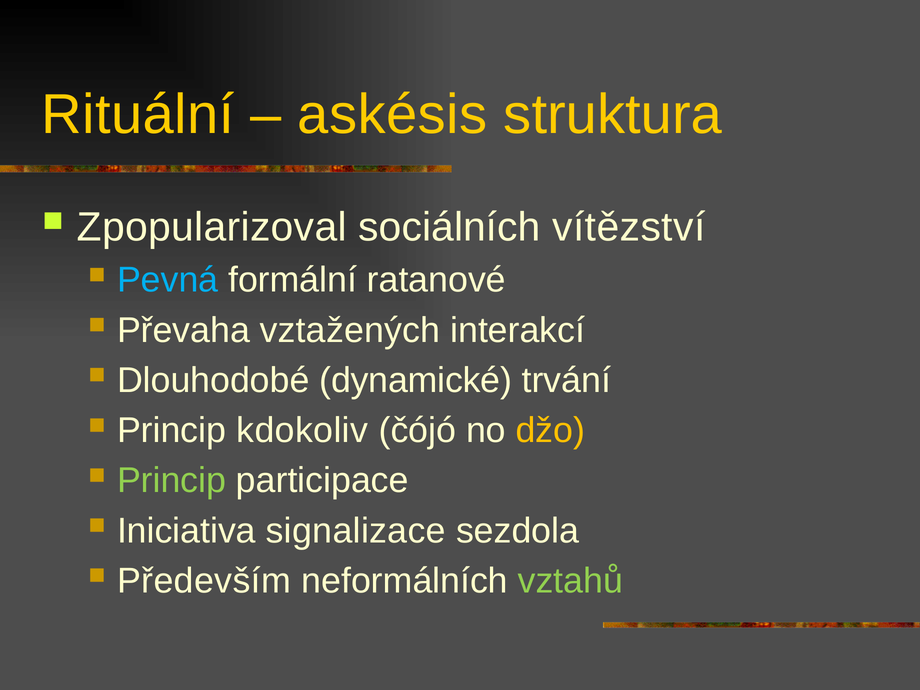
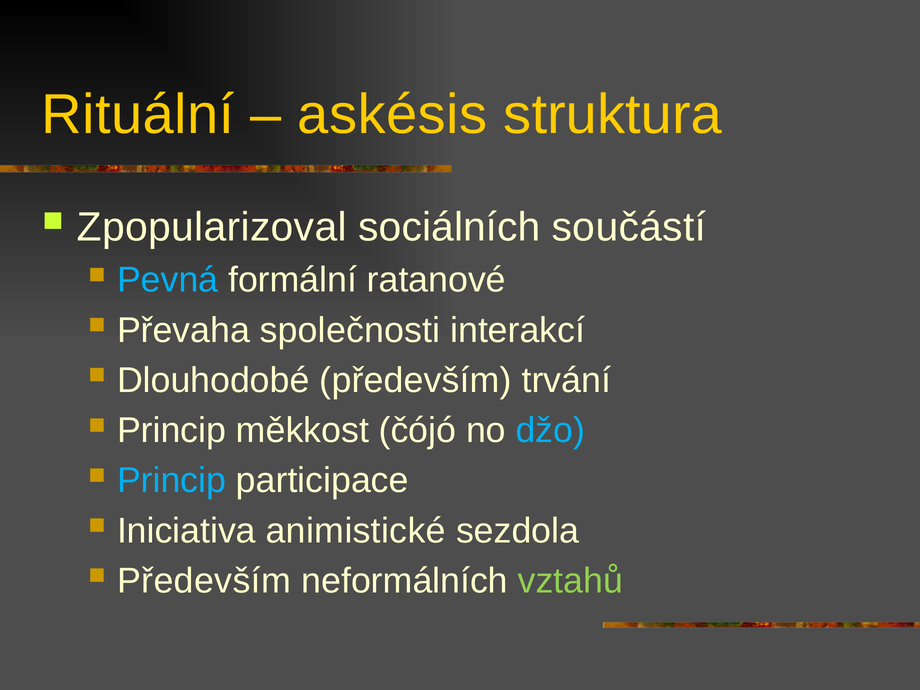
vítězství: vítězství -> součástí (629, 227)
vztažených: vztažených -> společnosti (350, 330)
Dlouhodobé dynamické: dynamické -> především (416, 380)
kdokoliv: kdokoliv -> měkkost (302, 431)
džo colour: yellow -> light blue (550, 431)
Princip colour: light green -> light blue (172, 481)
signalizace: signalizace -> animistické (356, 531)
